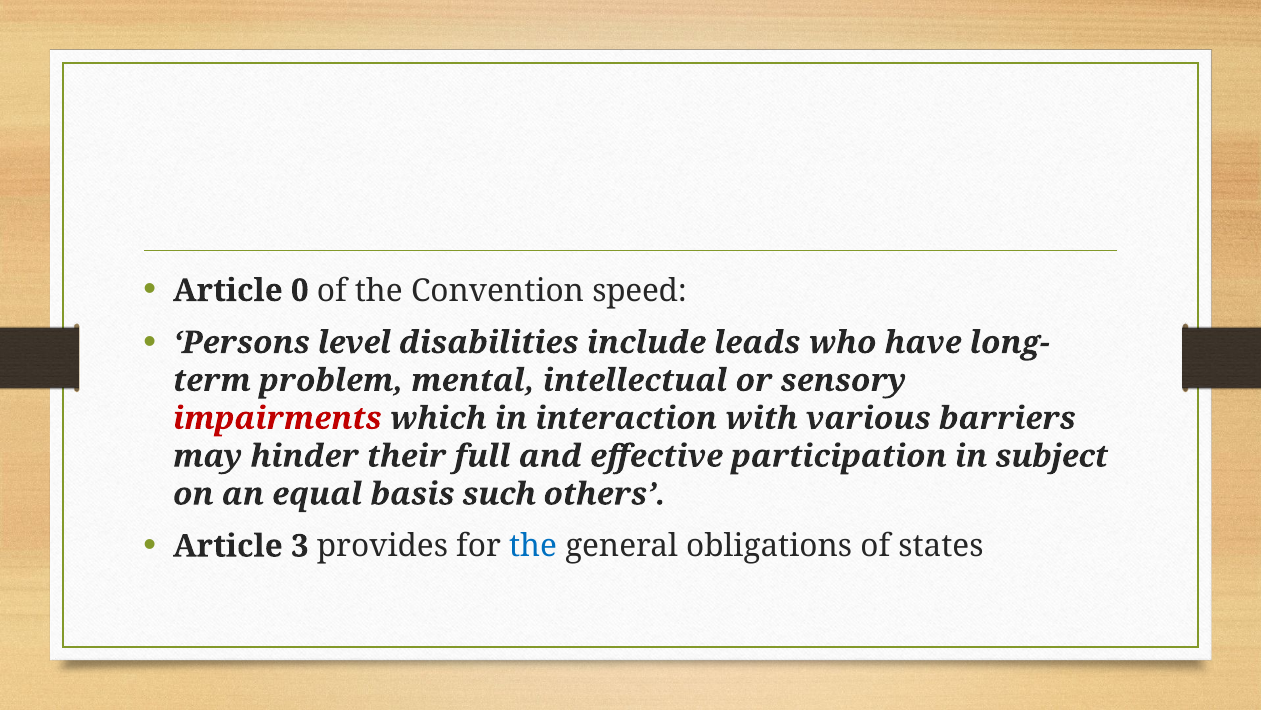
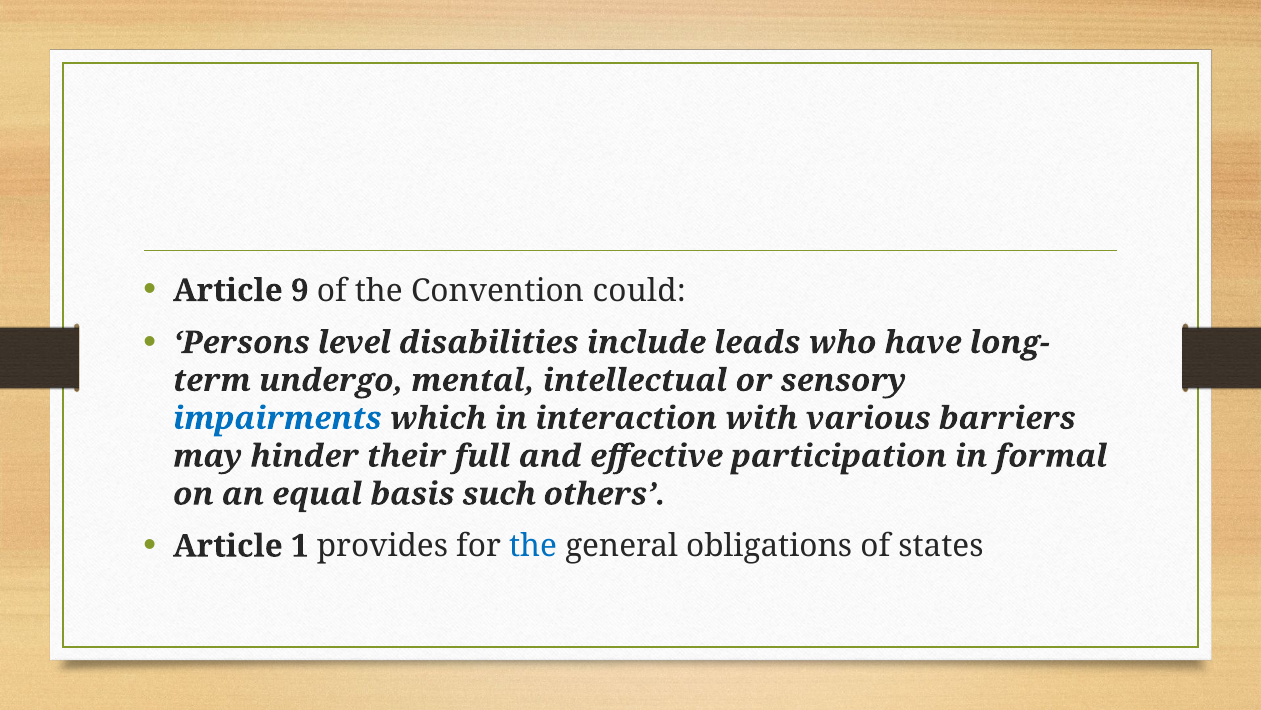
0: 0 -> 9 (300, 290)
speed: speed -> could (639, 290)
problem: problem -> undergo (331, 380)
impairments colour: red -> blue (277, 418)
subject: subject -> formal (1052, 456)
3: 3 -> 1 (300, 546)
